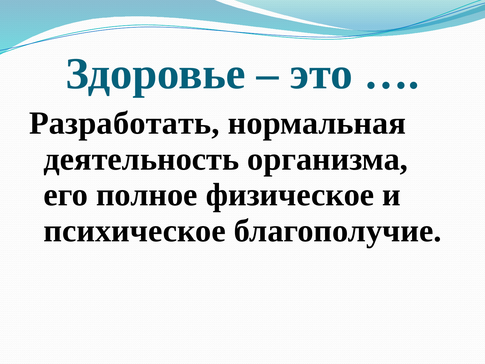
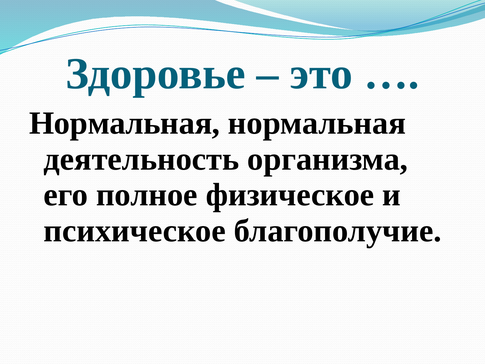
Разработать: Разработать -> Нормальная (125, 123)
